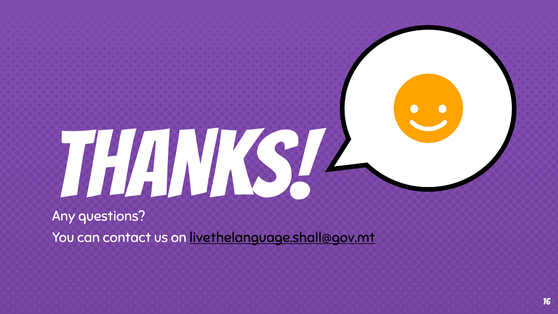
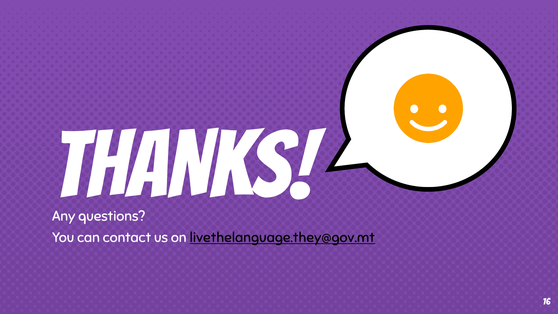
livethelanguage.shall@gov.mt: livethelanguage.shall@gov.mt -> livethelanguage.they@gov.mt (282, 238)
